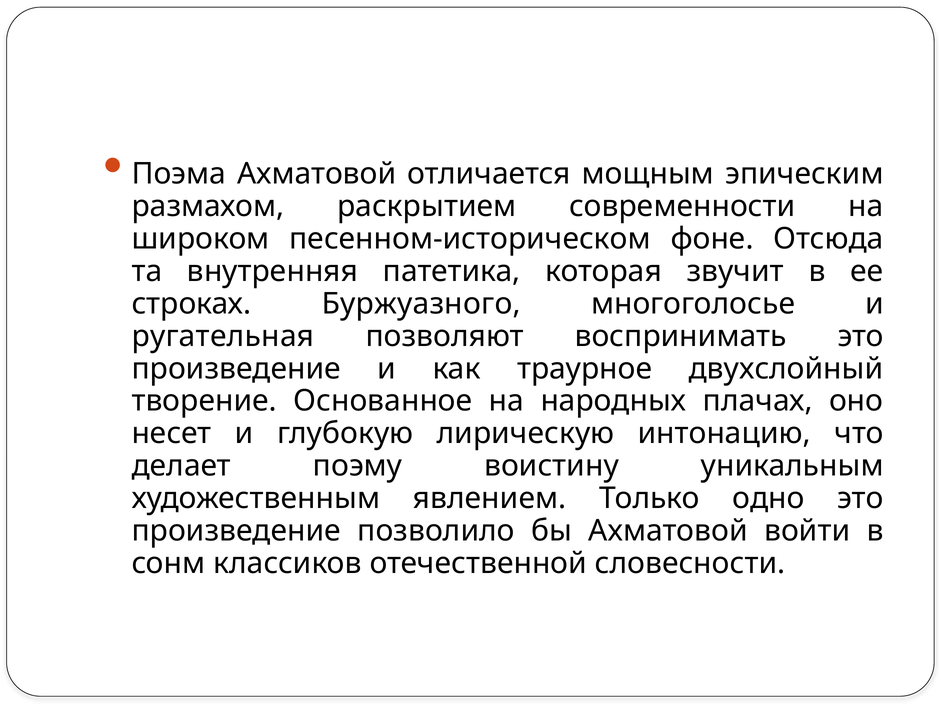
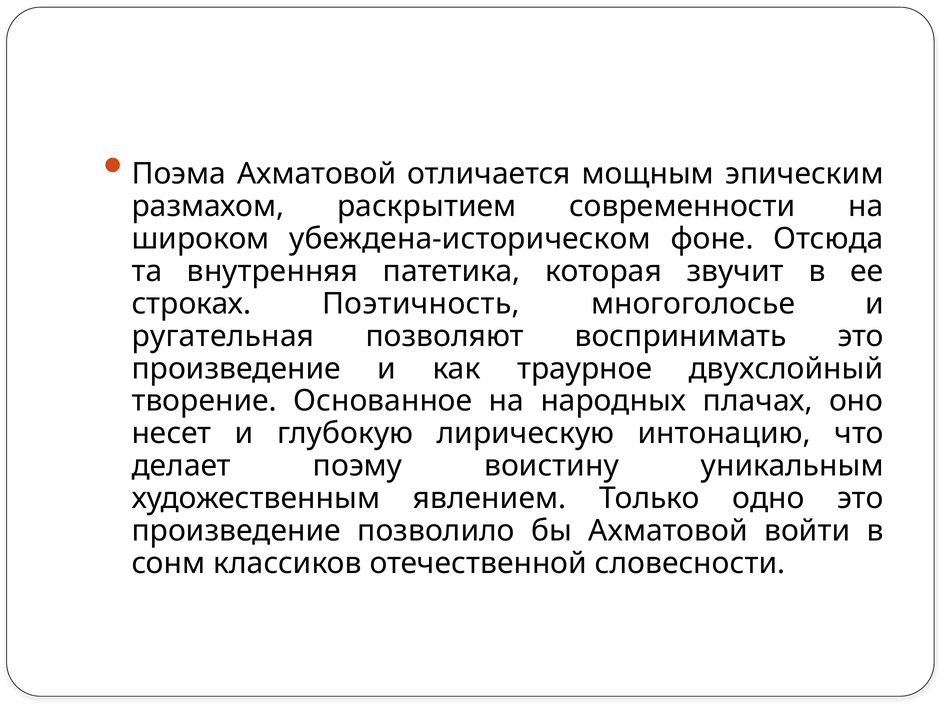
песенном-историческом: песенном-историческом -> убеждена-историческом (470, 239)
Буржуазного: Буржуазного -> Поэтичность (421, 304)
